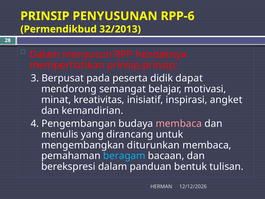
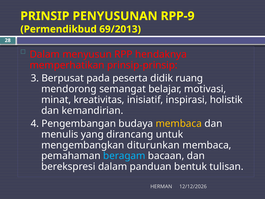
RPP-6: RPP-6 -> RPP-9 (178, 16)
32/2013: 32/2013 -> 69/2013 (120, 29)
dapat: dapat -> ruang (189, 78)
angket: angket -> holistik (226, 100)
membaca colour: pink -> yellow (179, 123)
